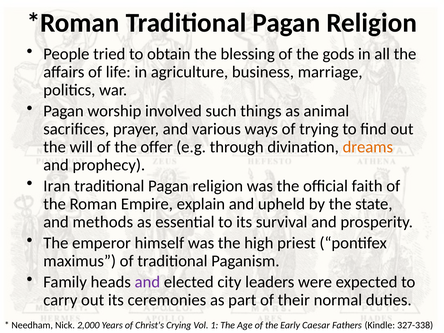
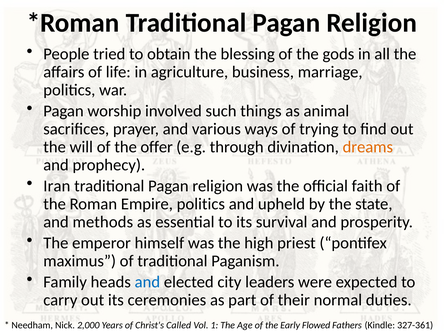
Empire explain: explain -> politics (201, 204)
and colour: purple -> blue (147, 282)
Crying: Crying -> Called (179, 325)
Caesar: Caesar -> Flowed (316, 325)
327-338: 327-338 -> 327-361 (415, 325)
